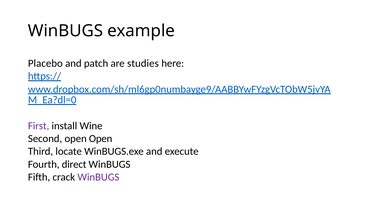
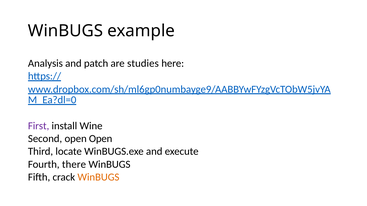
Placebo: Placebo -> Analysis (45, 64)
direct: direct -> there (74, 165)
WinBUGS colour: purple -> orange (98, 177)
